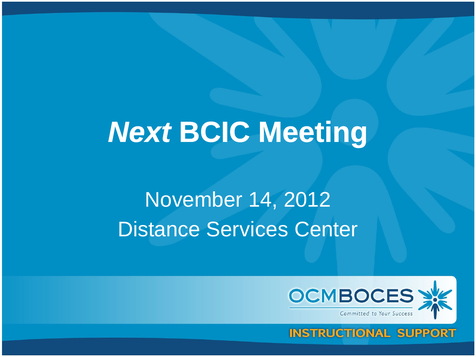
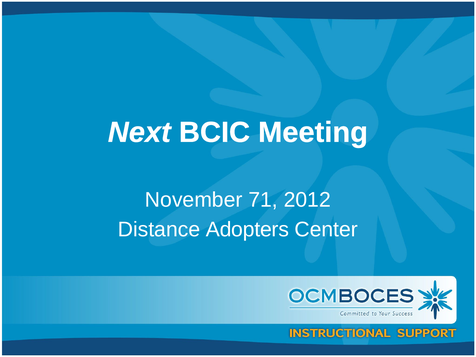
14: 14 -> 71 (263, 200)
Services: Services -> Adopters (247, 230)
